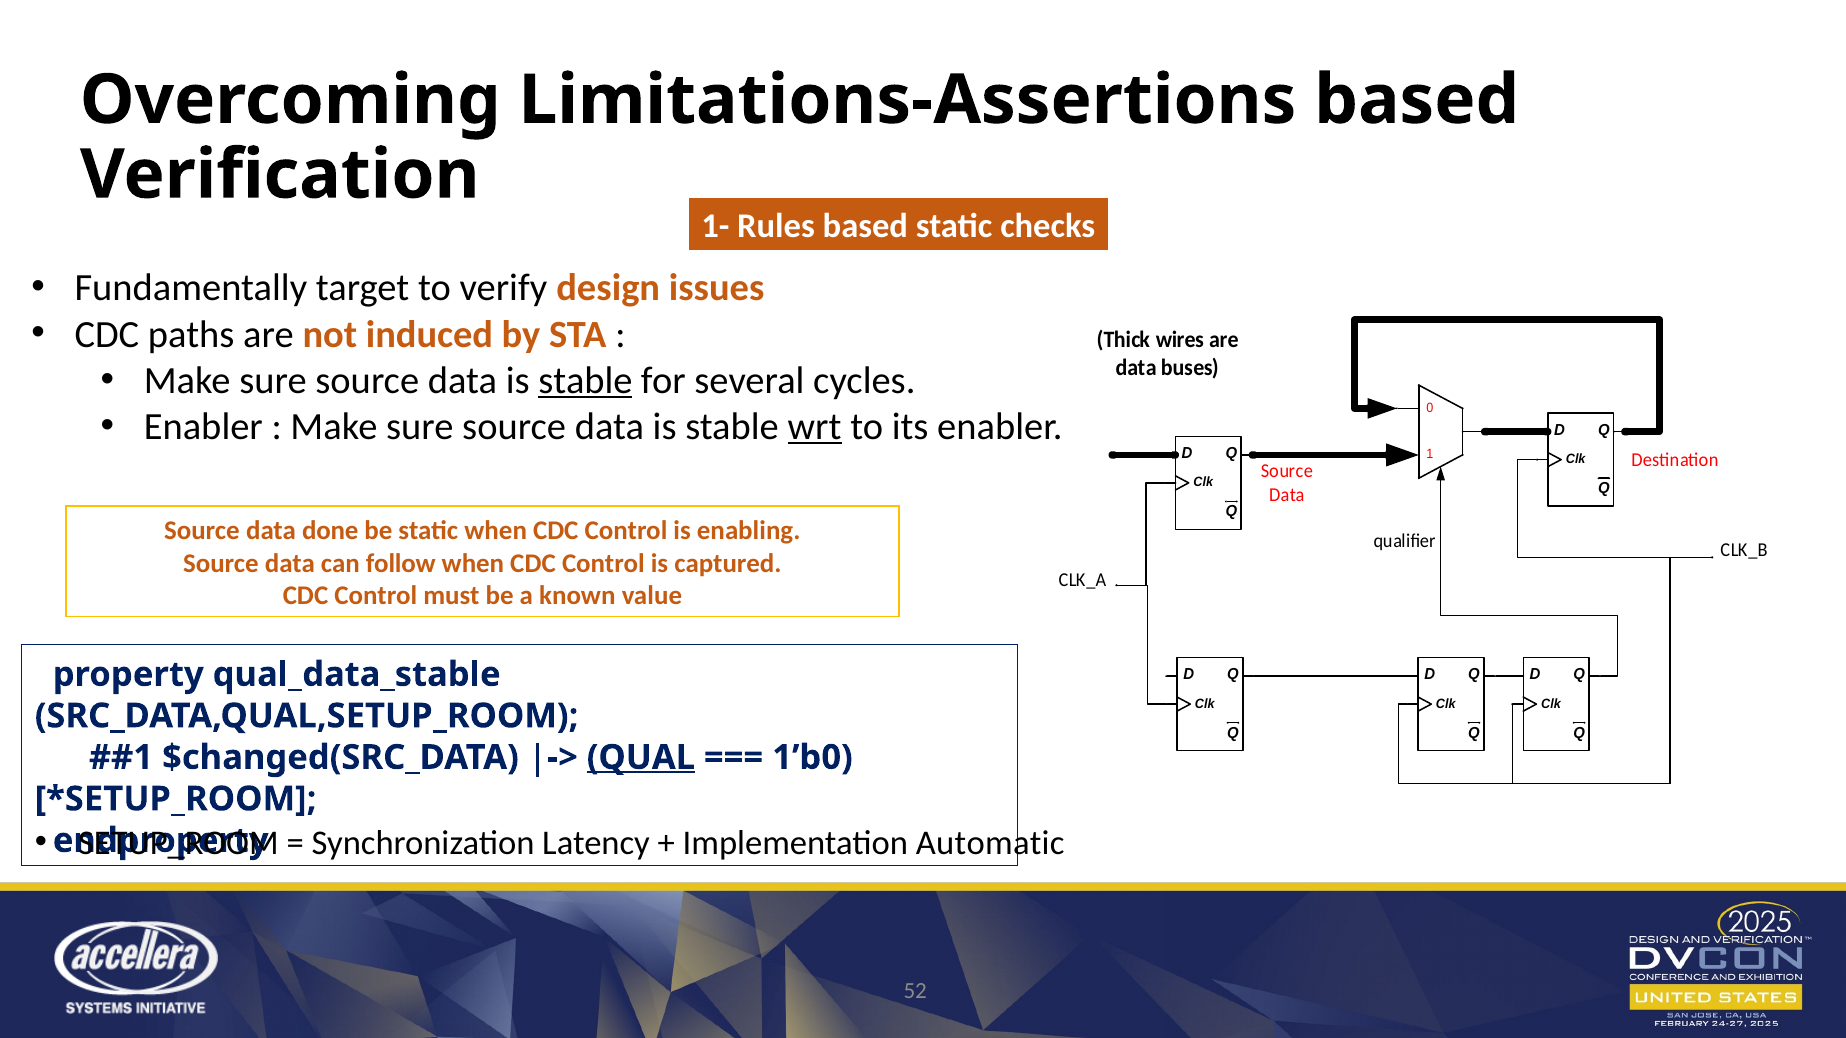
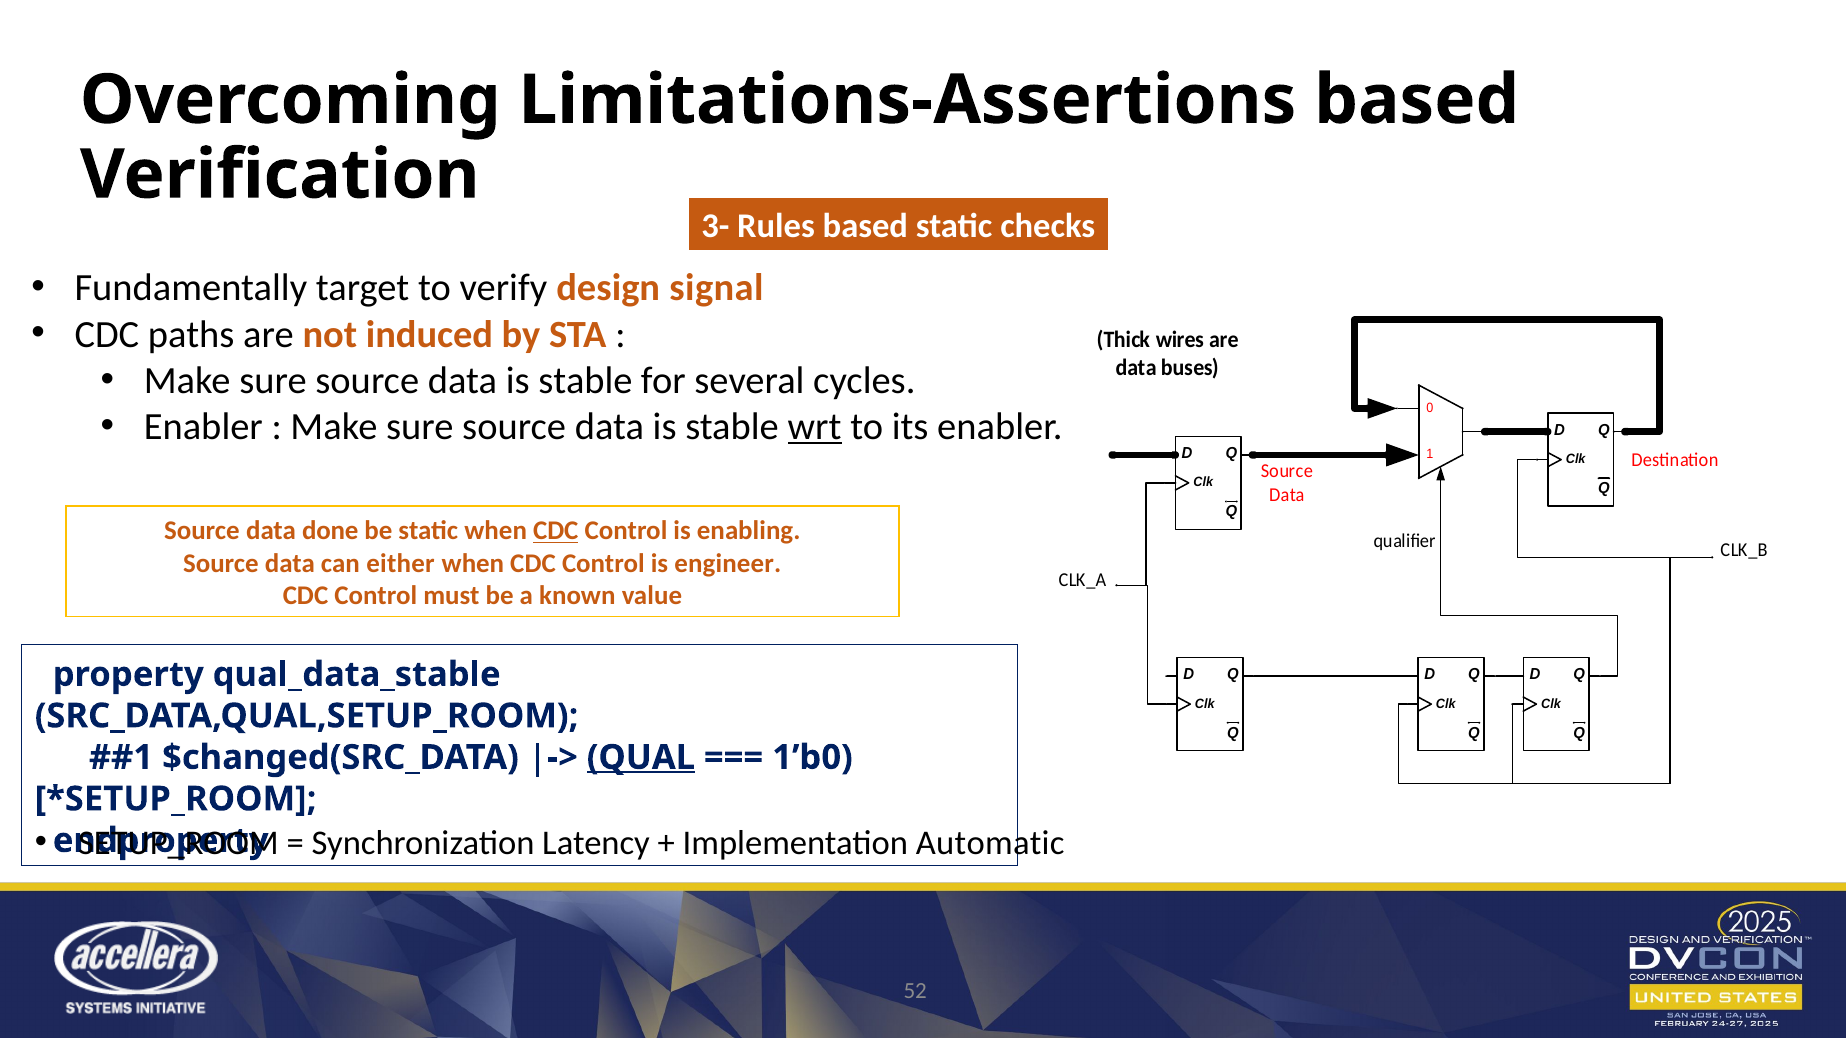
1-: 1- -> 3- (716, 226)
issues: issues -> signal (716, 288)
stable underline: present -> none (585, 381)
CDC underline: none -> present (556, 531)
follow: follow -> either (401, 563)
captured: captured -> engineer (728, 563)
